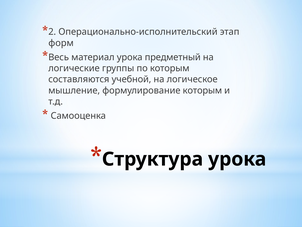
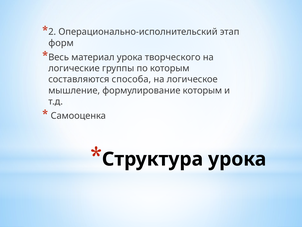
предметный: предметный -> творческого (173, 57)
учебной: учебной -> способа (131, 79)
